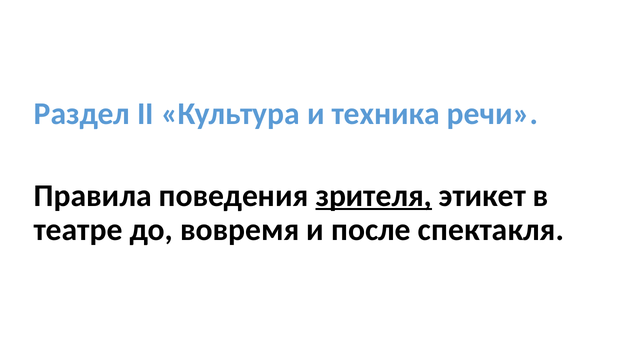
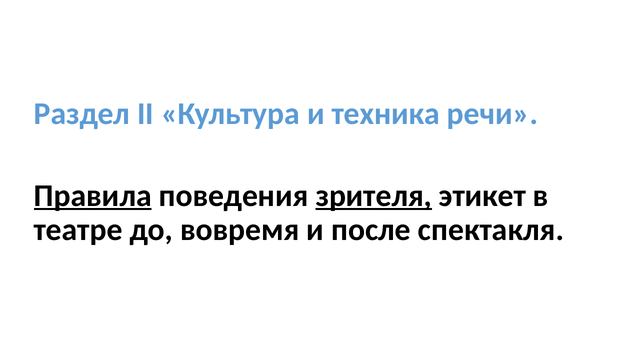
Правила underline: none -> present (93, 196)
